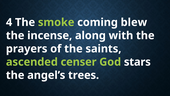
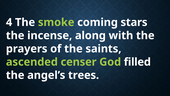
blew: blew -> stars (134, 22)
stars: stars -> filled (137, 62)
